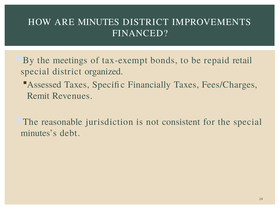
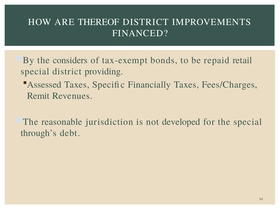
MINUTES: MINUTES -> THEREOF (99, 22)
meetings: meetings -> considers (70, 60)
organized: organized -> providing (104, 72)
consistent: consistent -> developed (181, 122)
minutes’s: minutes’s -> through’s (39, 133)
